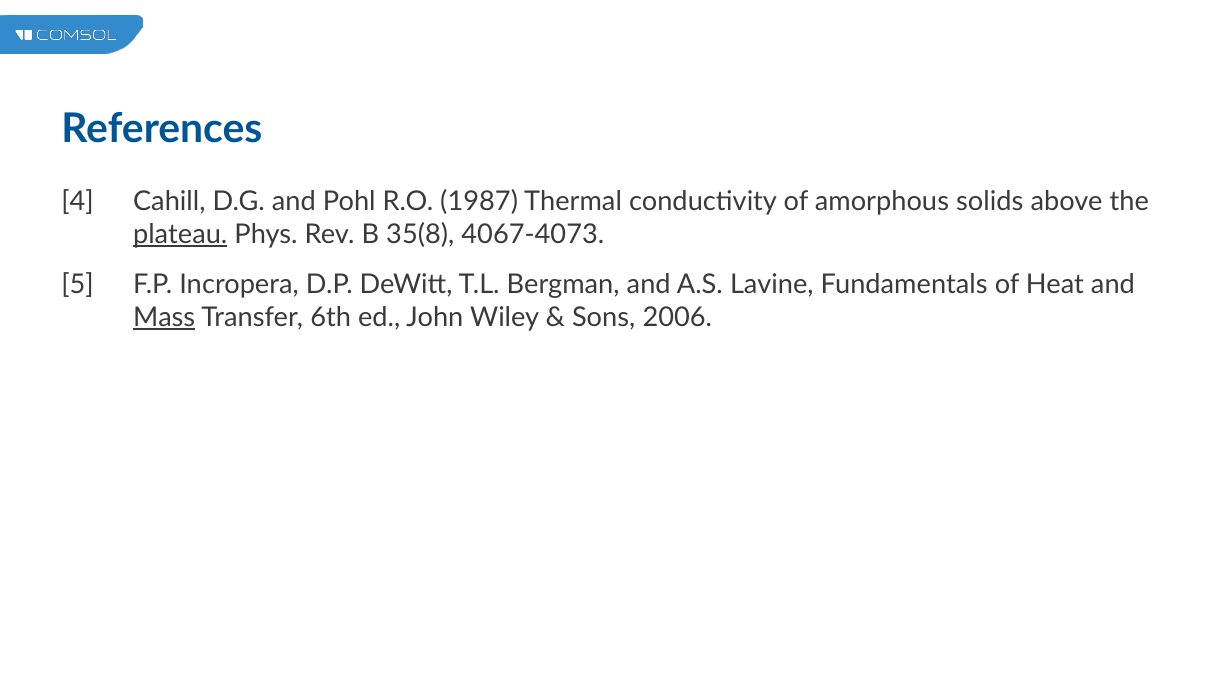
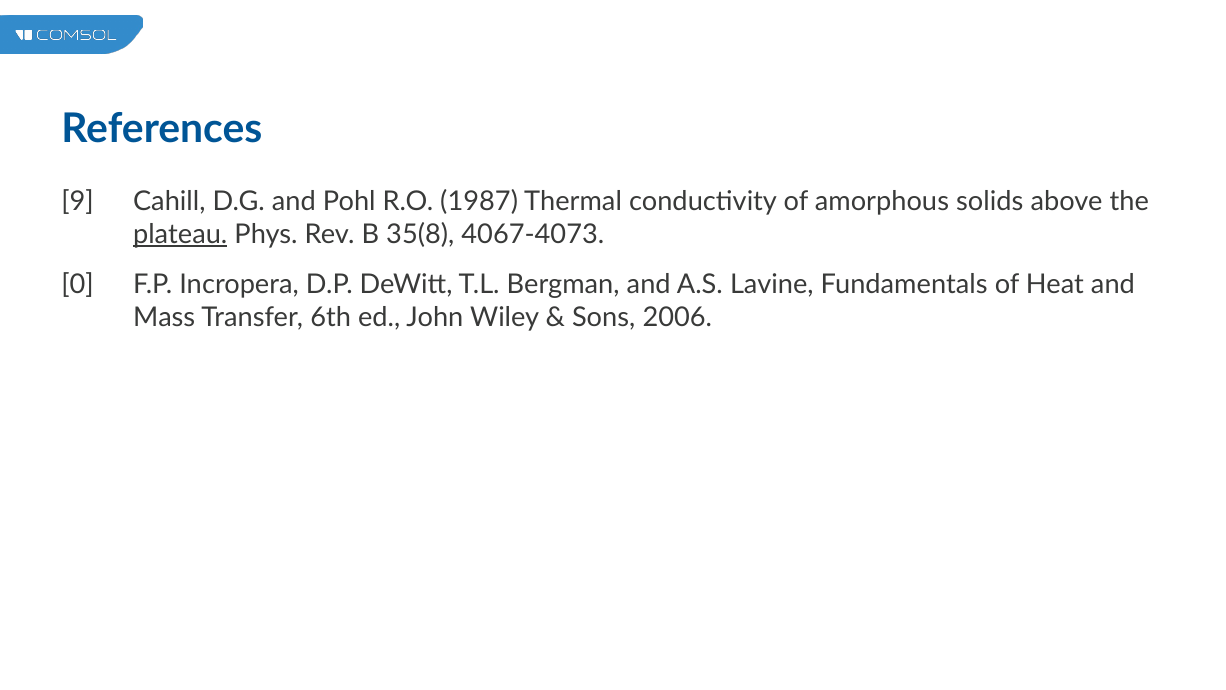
4: 4 -> 9 (77, 202)
5: 5 -> 0 (77, 284)
Mass underline: present -> none (164, 317)
